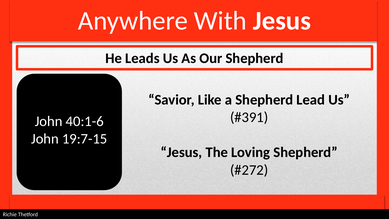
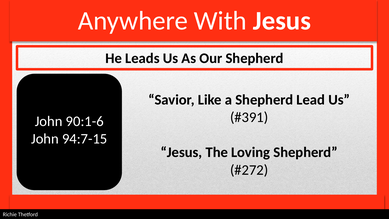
40:1-6: 40:1-6 -> 90:1-6 (85, 121)
19:7-15: 19:7-15 -> 94:7-15 (85, 139)
